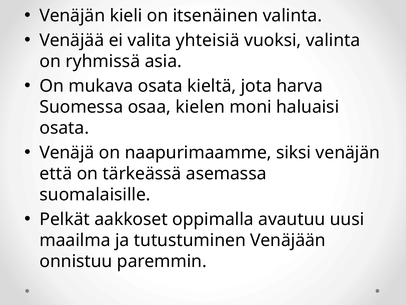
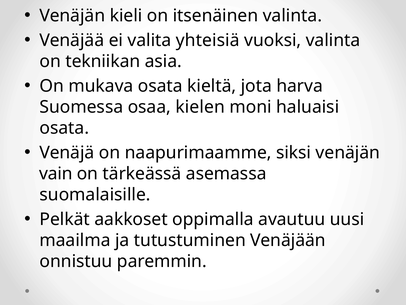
ryhmissä: ryhmissä -> tekniikan (103, 61)
että: että -> vain (56, 173)
